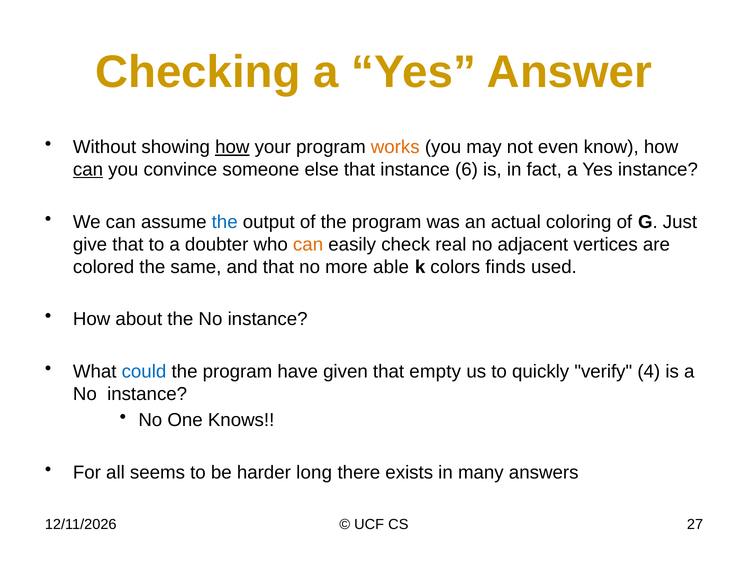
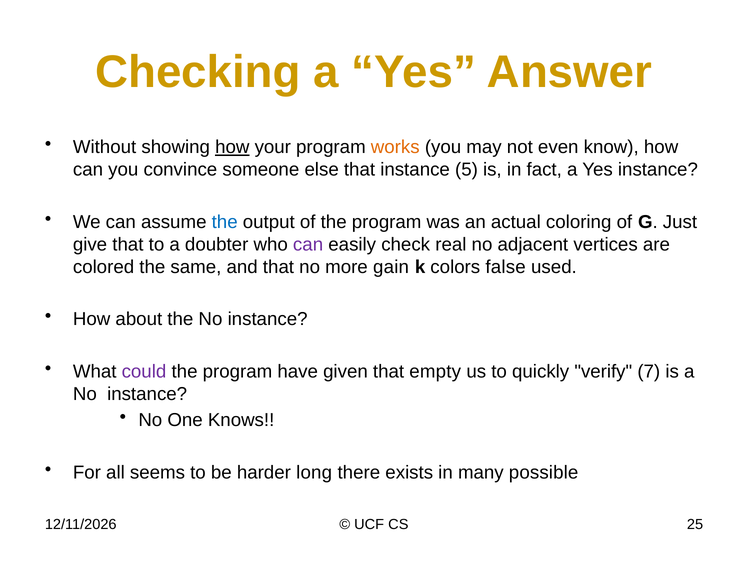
can underline: present -> none (88, 170)
6: 6 -> 5 (466, 170)
can colour: orange -> purple (308, 244)
able: able -> gain (391, 267)
finds: finds -> false (506, 267)
could colour: blue -> purple (144, 372)
4: 4 -> 7 (649, 372)
answers: answers -> possible (544, 473)
27: 27 -> 25 (695, 524)
